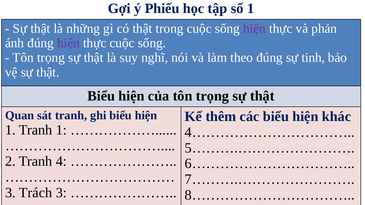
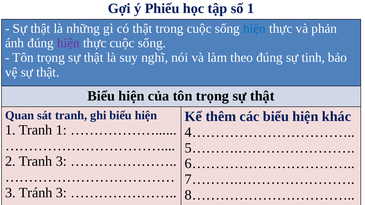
hiện colour: purple -> blue (254, 29)
Tranh 4: 4 -> 3 (61, 162)
Trách: Trách -> Tránh (36, 193)
